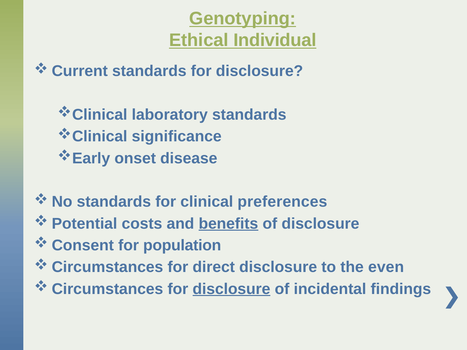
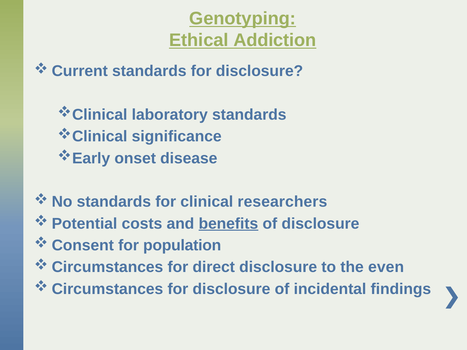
Individual: Individual -> Addiction (275, 40)
preferences: preferences -> researchers (282, 202)
disclosure underline: present -> none (231, 289)
